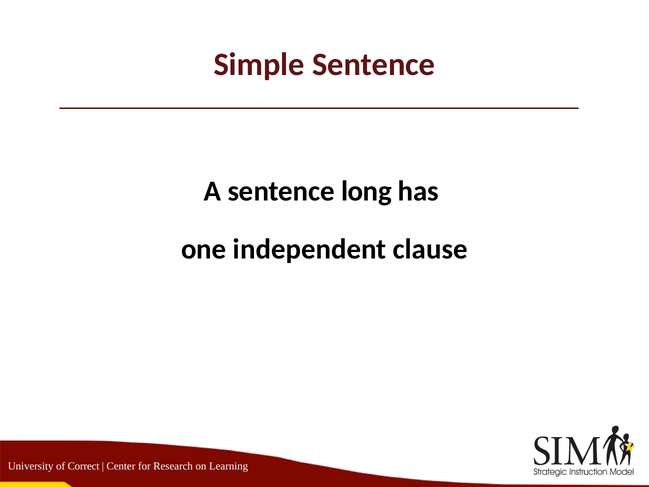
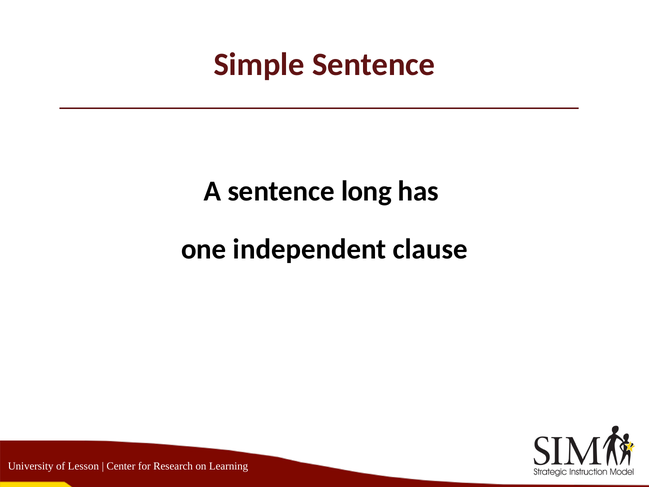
Correct: Correct -> Lesson (83, 466)
